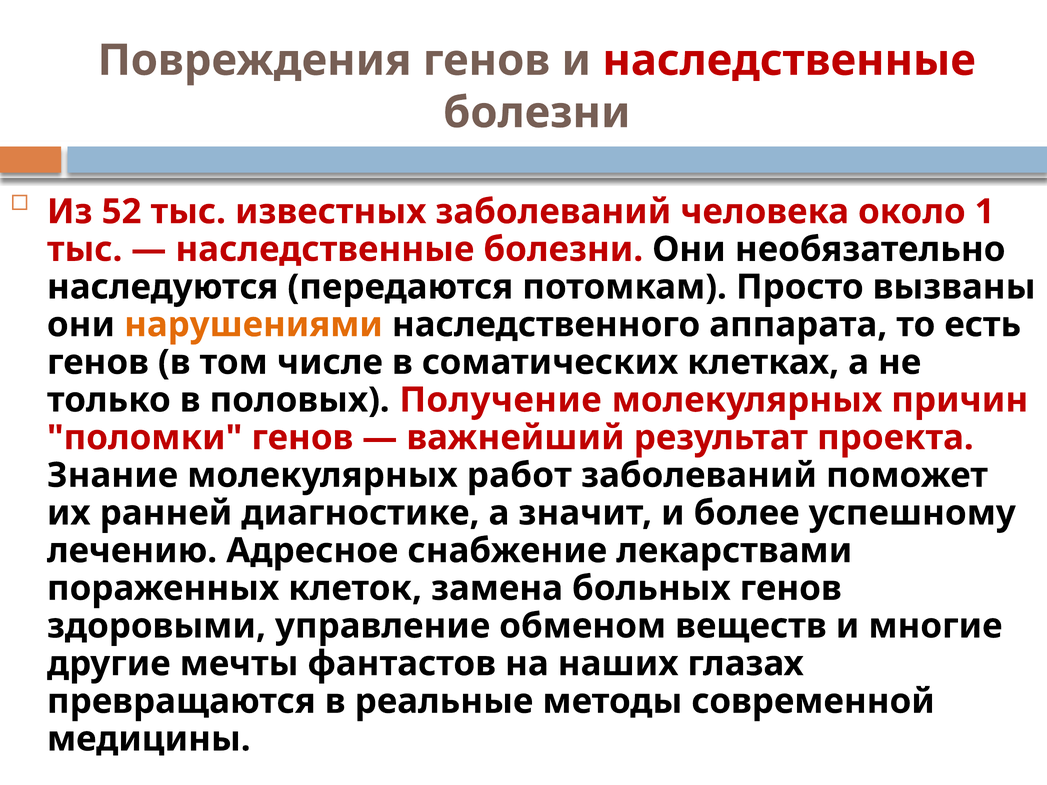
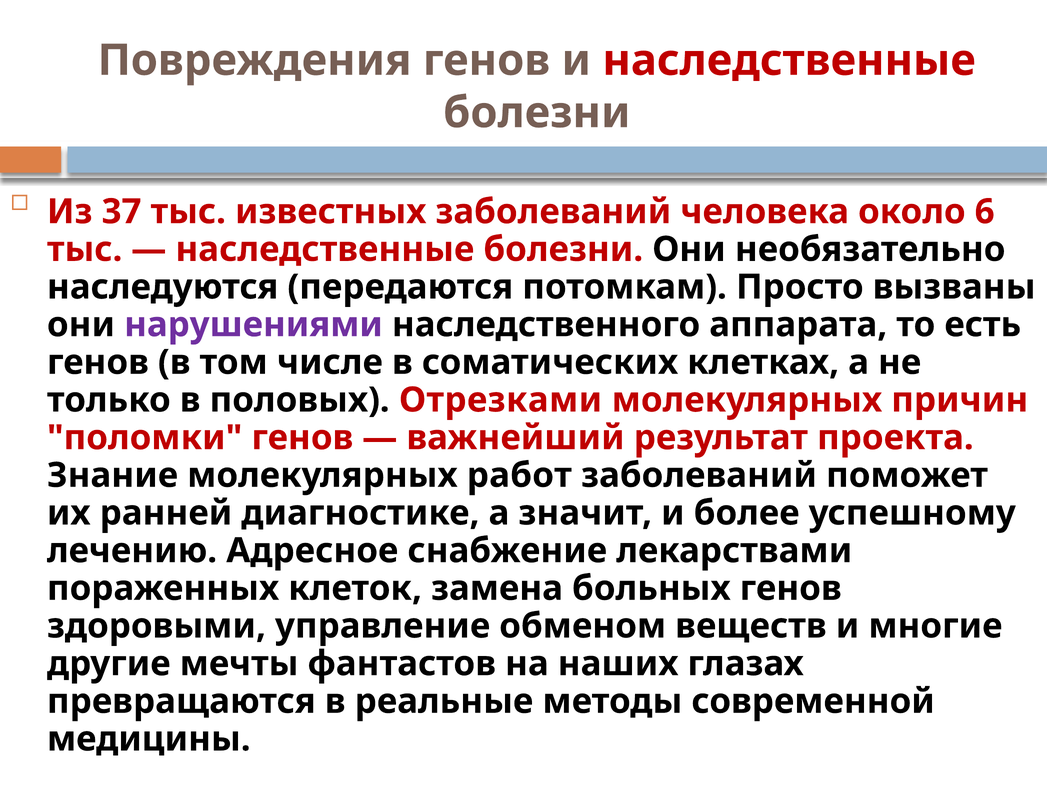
52: 52 -> 37 (122, 212)
1: 1 -> 6 (985, 212)
нарушениями colour: orange -> purple (253, 325)
Получение: Получение -> Отрезками (501, 400)
